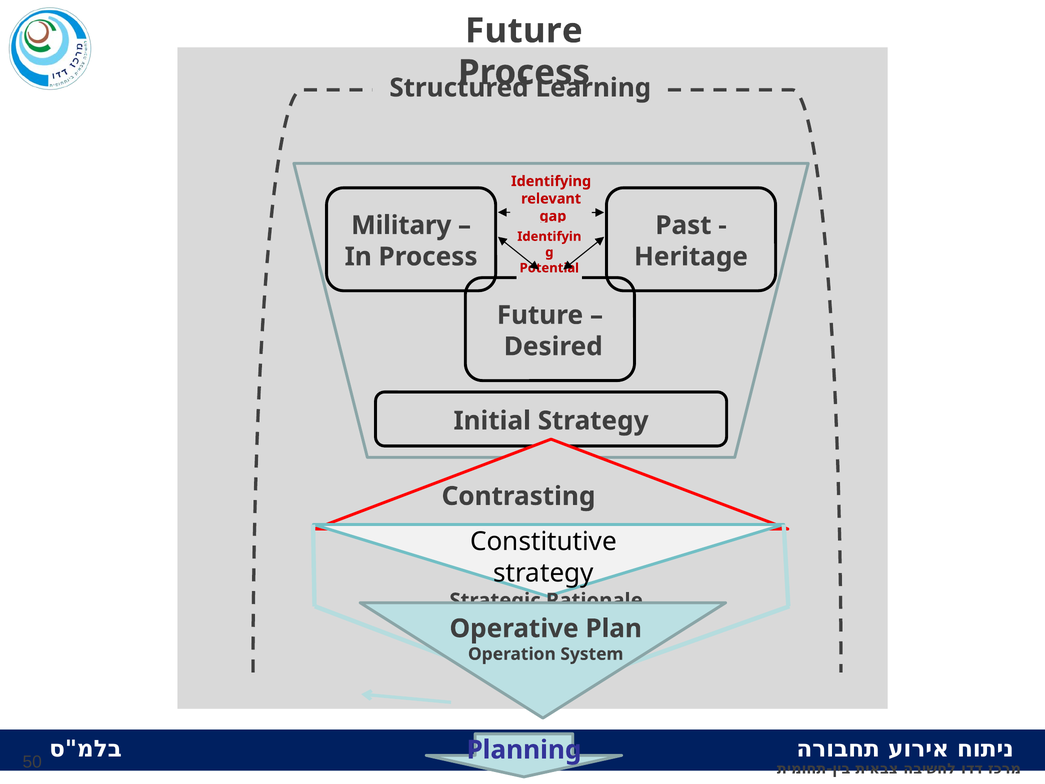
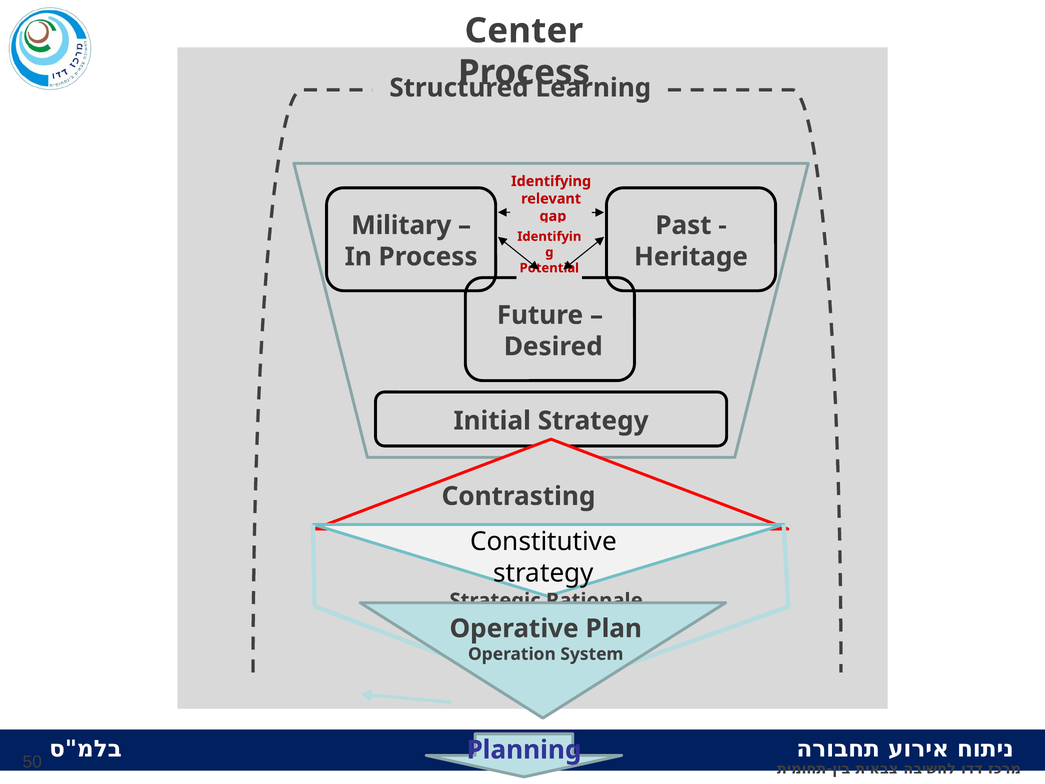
Future: Future -> Center (524, 31)
